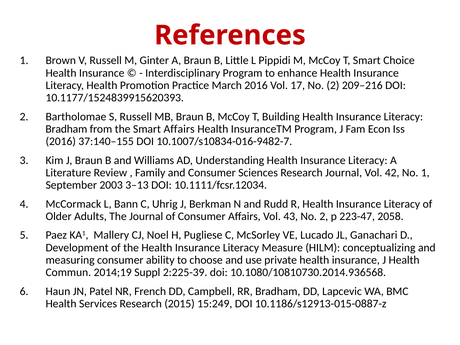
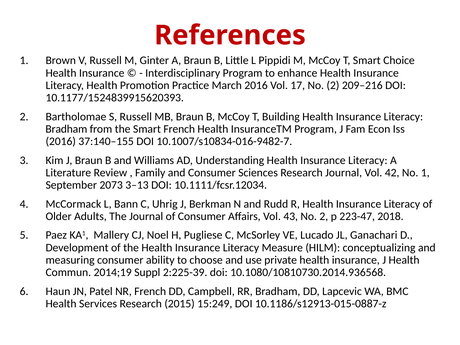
Smart Affairs: Affairs -> French (179, 129)
2003: 2003 -> 2073 (111, 185)
2058: 2058 -> 2018 (391, 216)
